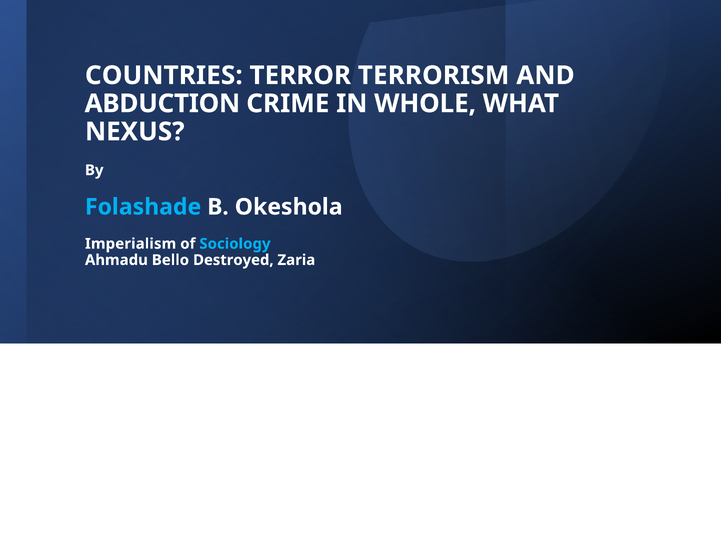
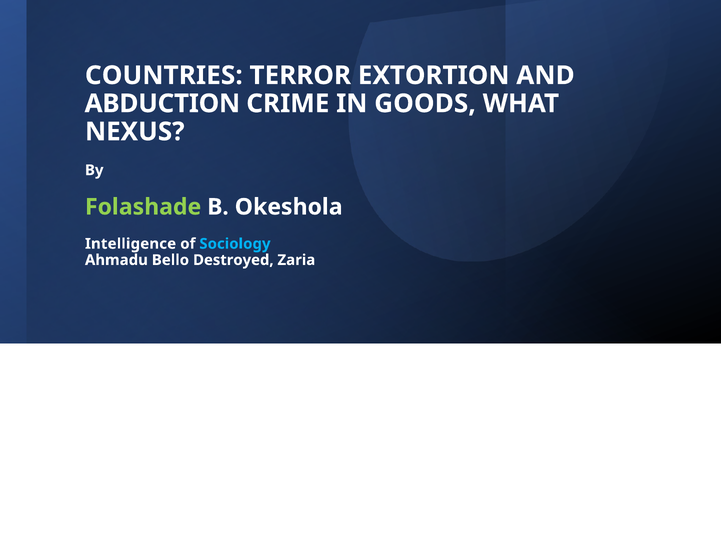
TERRORISM: TERRORISM -> EXTORTION (434, 75)
WHOLE: WHOLE -> GOODS (425, 104)
Folashade colour: light blue -> light green (143, 207)
Imperialism: Imperialism -> Intelligence (131, 244)
